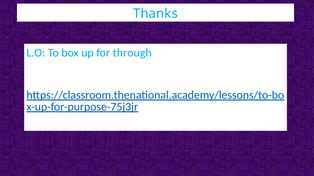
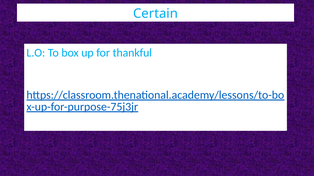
Thanks: Thanks -> Certain (156, 14)
through: through -> thankful (132, 53)
